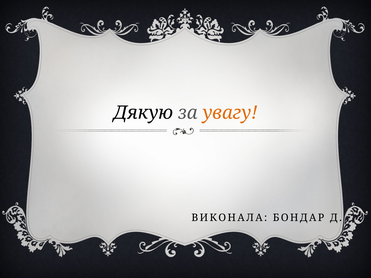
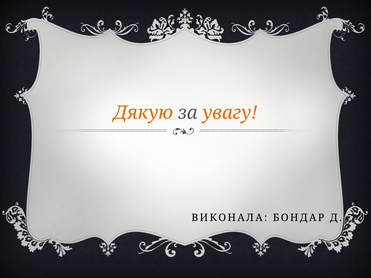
Дякую colour: black -> orange (143, 113)
